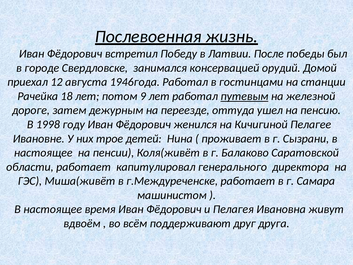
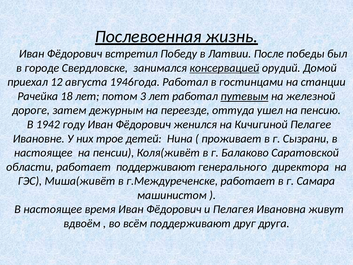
консервацией underline: none -> present (224, 68)
9: 9 -> 3 (143, 96)
1998: 1998 -> 1942 (48, 124)
работает капитулировал: капитулировал -> поддерживают (156, 167)
